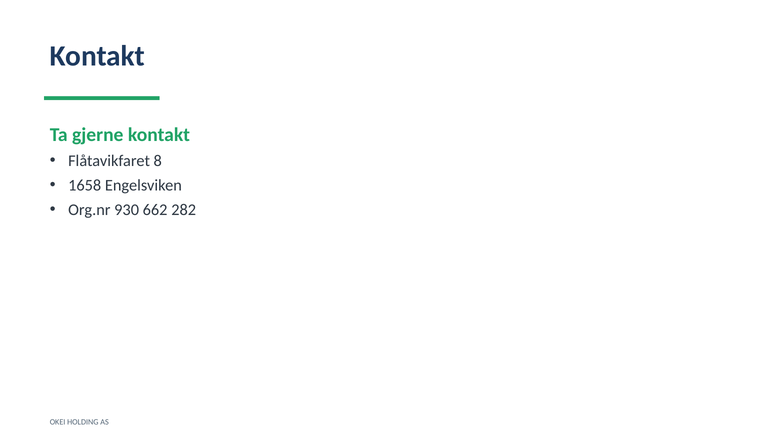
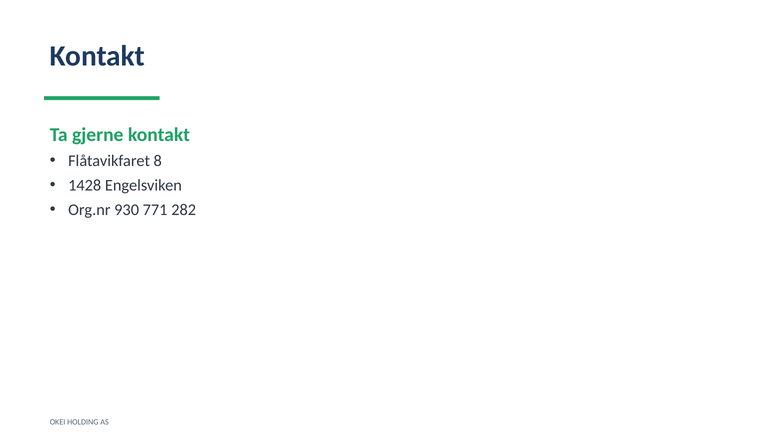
1658: 1658 -> 1428 (85, 185)
662: 662 -> 771 (155, 210)
